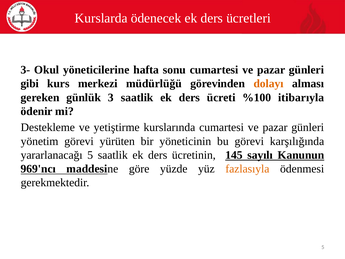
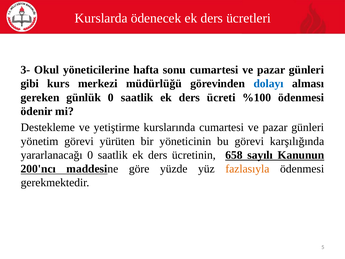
dolayı colour: orange -> blue (269, 84)
günlük 3: 3 -> 0 (111, 97)
%100 itibarıyla: itibarıyla -> ödenmesi (301, 97)
yararlanacağı 5: 5 -> 0 (90, 155)
145: 145 -> 658 (234, 155)
969'ncı: 969'ncı -> 200'ncı (38, 169)
